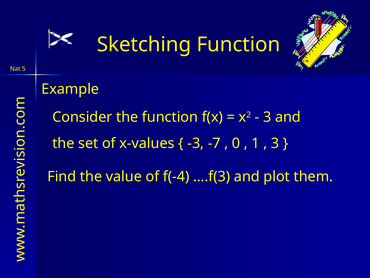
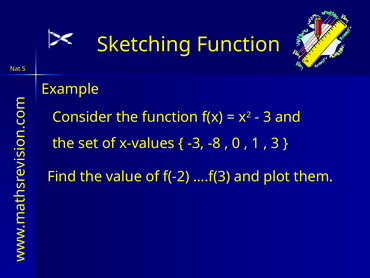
-7: -7 -> -8 (214, 143)
f(-4: f(-4 -> f(-2 (176, 176)
